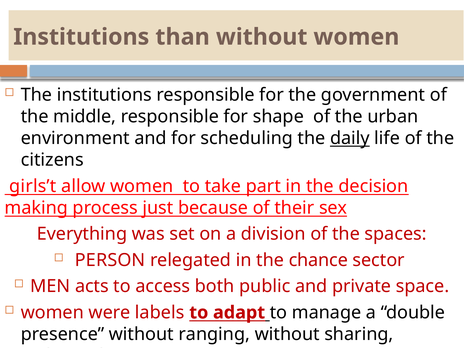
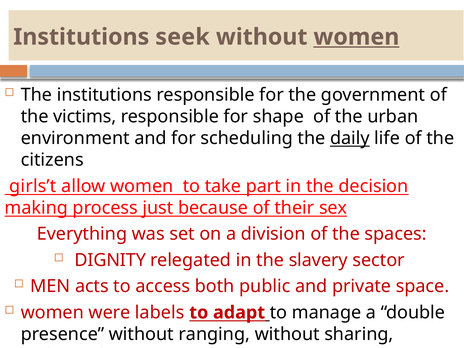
than: than -> seek (183, 37)
women underline: none -> present (356, 37)
middle: middle -> victims (85, 117)
PERSON: PERSON -> DIGNITY (110, 260)
chance: chance -> slavery (318, 260)
